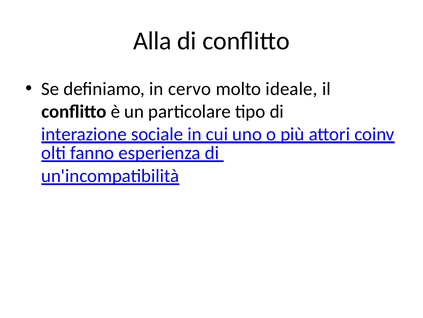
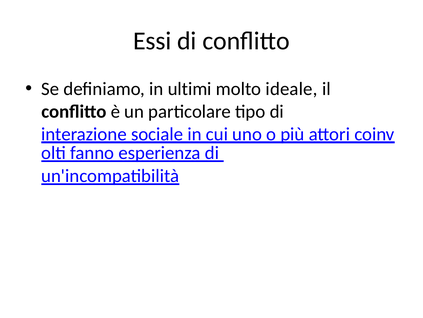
Alla: Alla -> Essi (152, 41)
cervo: cervo -> ultimi (190, 89)
